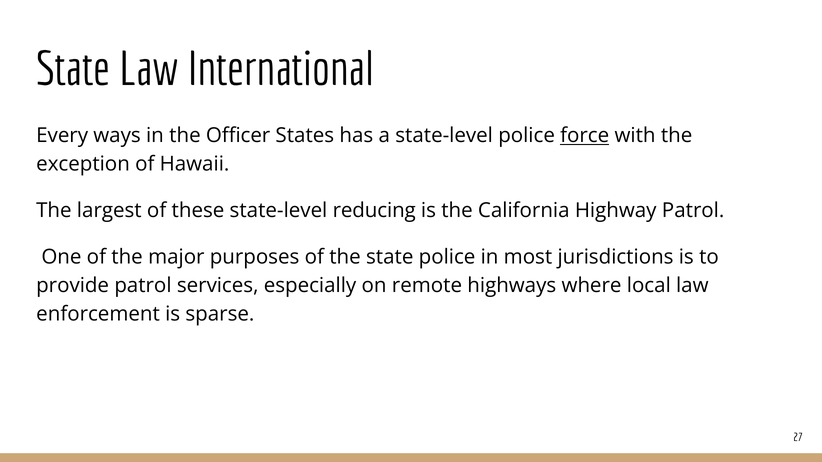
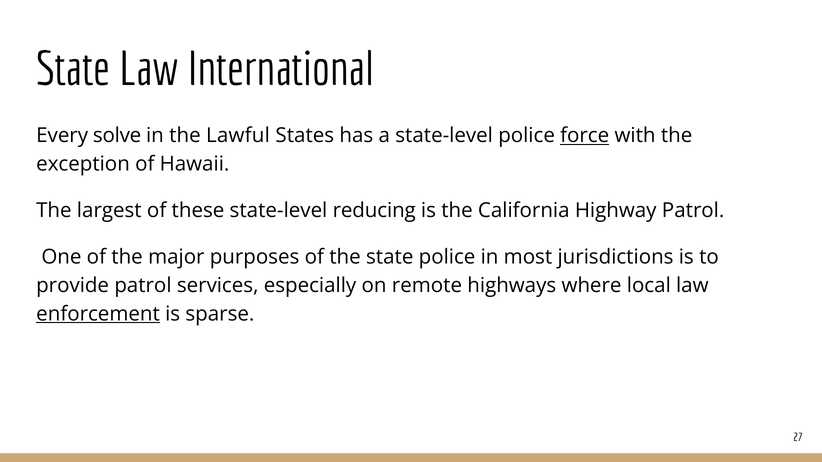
ways: ways -> solve (117, 136)
Officer: Officer -> Lawful (238, 136)
enforcement underline: none -> present (98, 314)
